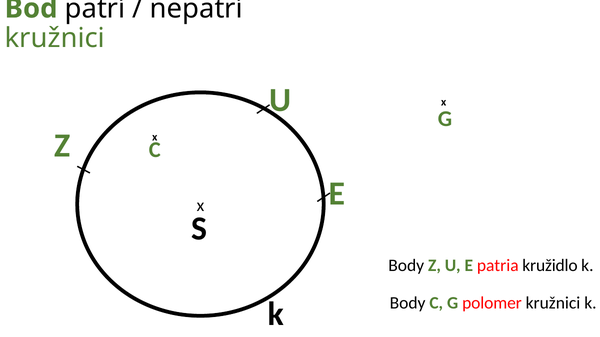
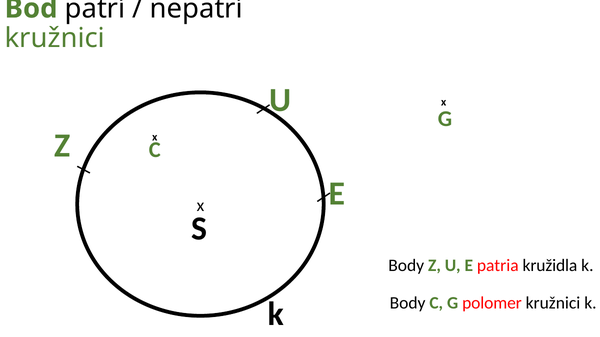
kružidlo: kružidlo -> kružidla (550, 266)
